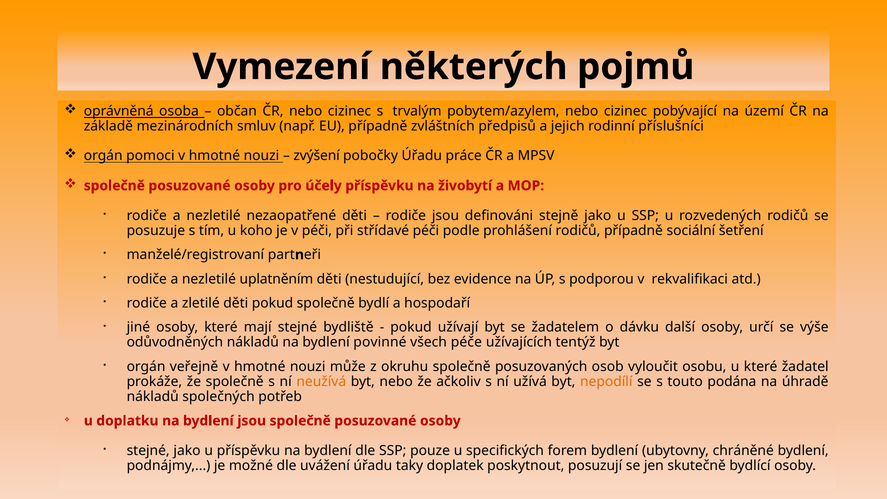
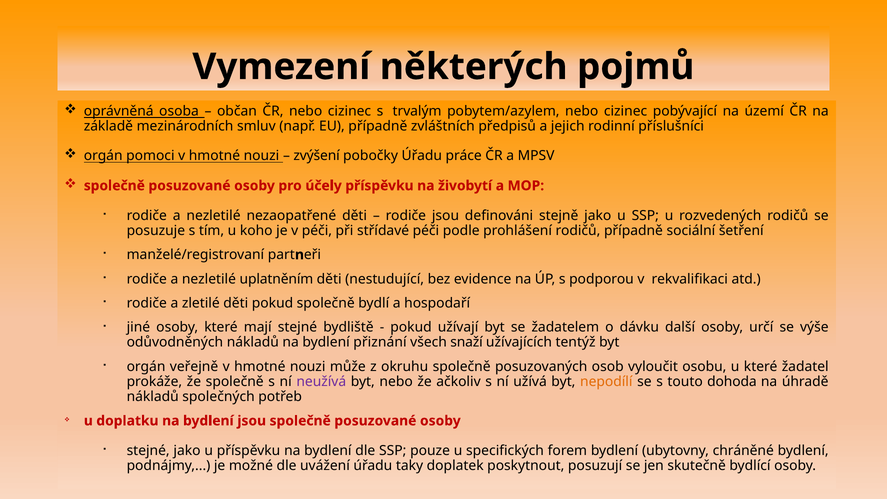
povinné: povinné -> přiznání (380, 342)
péče: péče -> snaží (467, 342)
neužívá colour: orange -> purple (321, 382)
podána: podána -> dohoda (732, 382)
